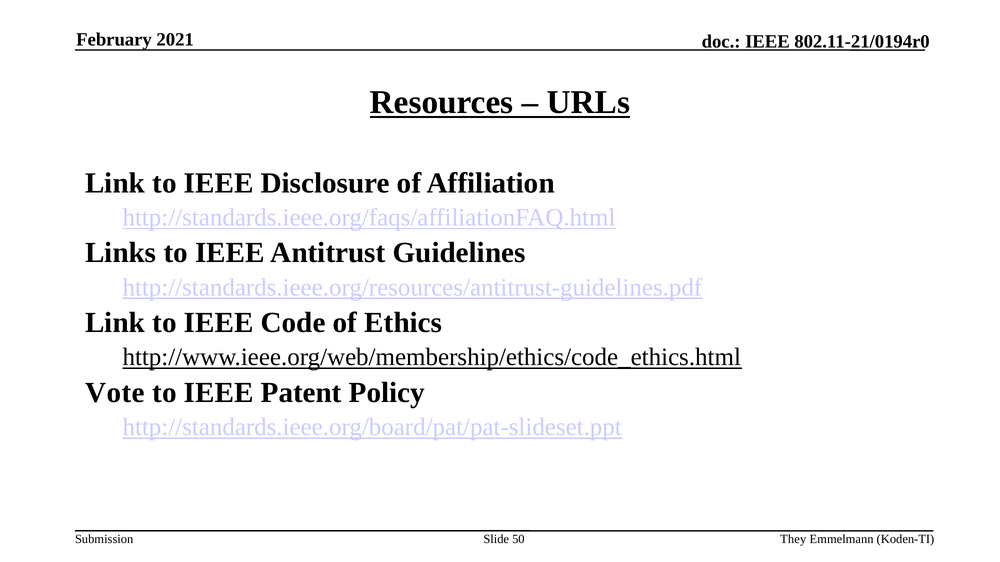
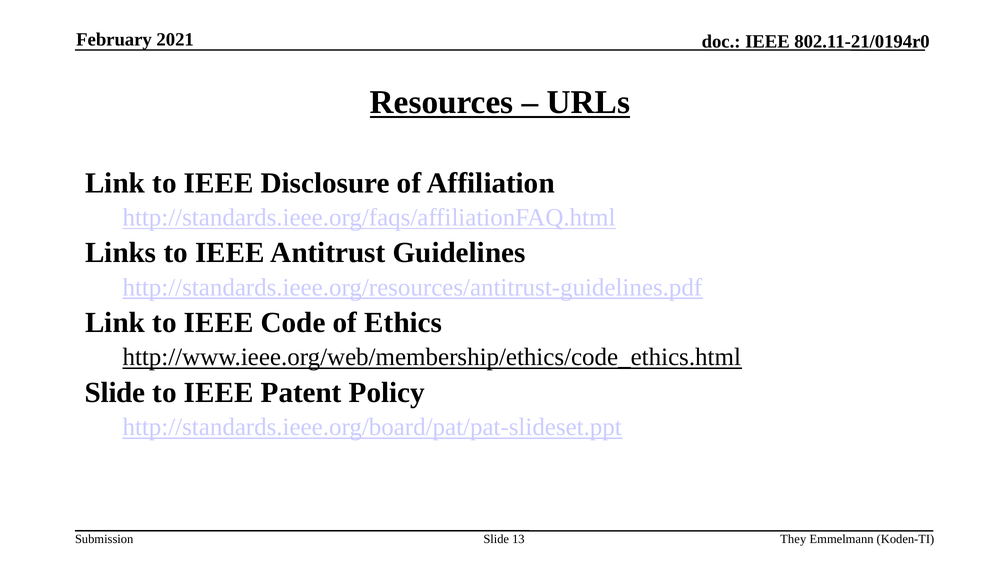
Vote: Vote -> Slide (115, 393)
50: 50 -> 13 (518, 539)
